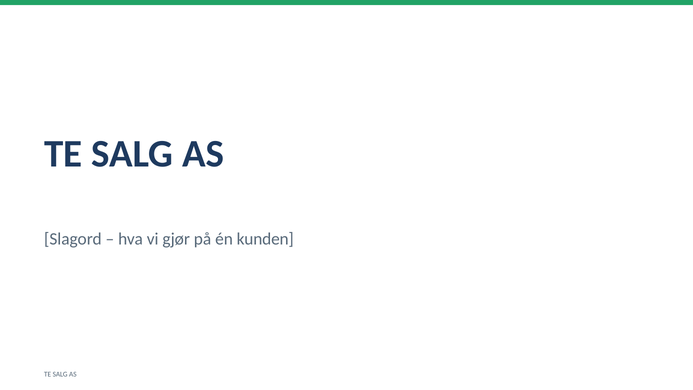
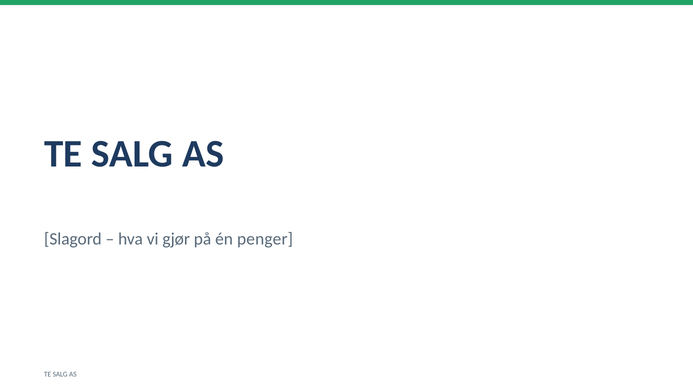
kunden: kunden -> penger (265, 239)
